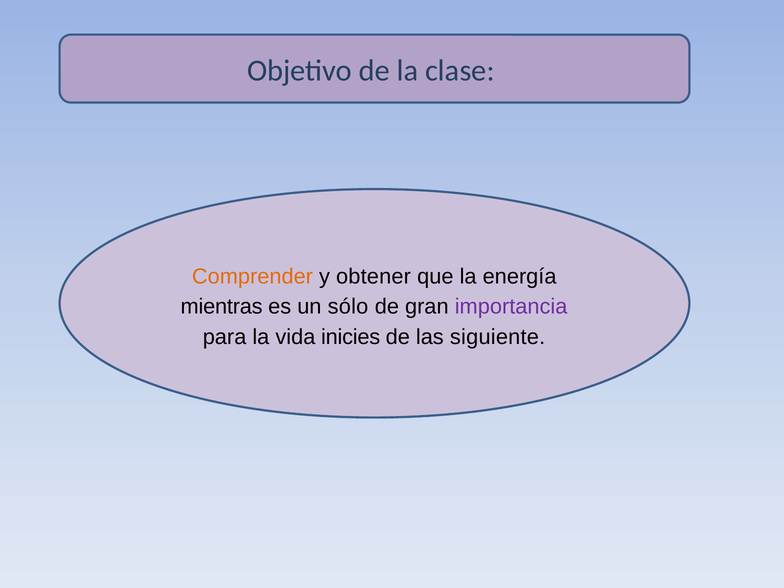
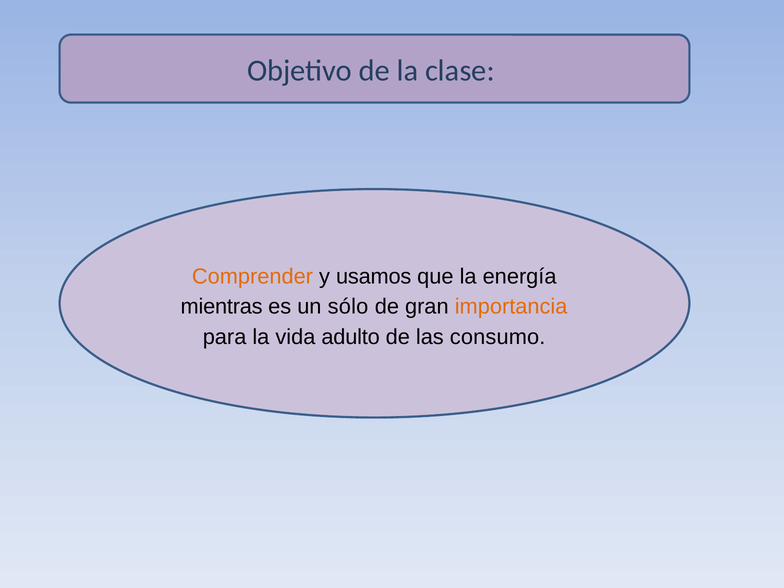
obtener: obtener -> usamos (374, 277)
importancia colour: purple -> orange (511, 307)
inicies: inicies -> adulto (351, 337)
siguiente: siguiente -> consumo (498, 337)
